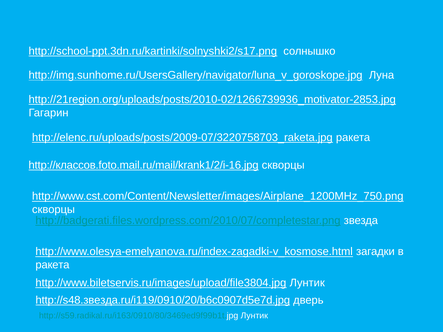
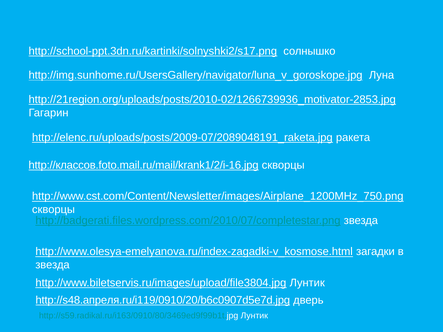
http://elenc.ru/uploads/posts/2009-07/3220758703_raketa.jpg: http://elenc.ru/uploads/posts/2009-07/3220758703_raketa.jpg -> http://elenc.ru/uploads/posts/2009-07/2089048191_raketa.jpg (182, 138)
ракета: ракета -> звезда (52, 265)
http://s48.звезда.ru/i119/0910/20/b6c0907d5e7d.jpg: http://s48.звезда.ru/i119/0910/20/b6c0907d5e7d.jpg -> http://s48.апреля.ru/i119/0910/20/b6c0907d5e7d.jpg (163, 300)
